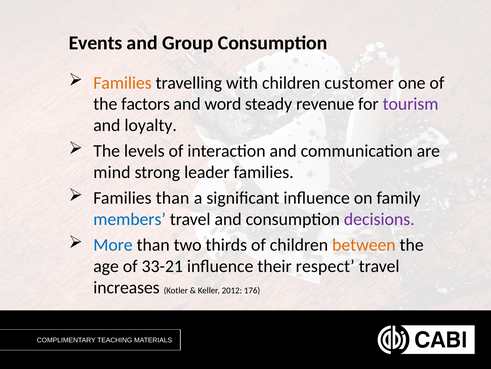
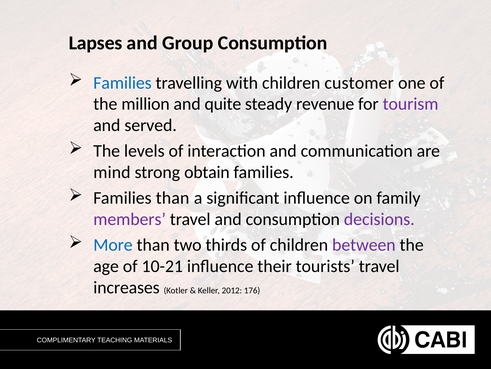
Events: Events -> Lapses (96, 43)
Families colour: orange -> blue (122, 83)
factors: factors -> million (146, 104)
word: word -> quite (223, 104)
loyalty: loyalty -> served (151, 125)
leader: leader -> obtain (207, 172)
members colour: blue -> purple (130, 219)
between colour: orange -> purple (364, 245)
33-21: 33-21 -> 10-21 (162, 266)
respect: respect -> tourists (325, 266)
